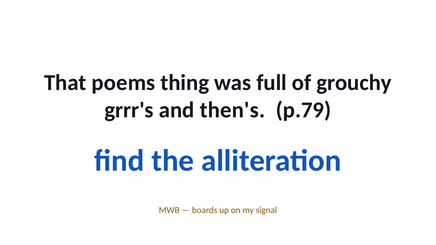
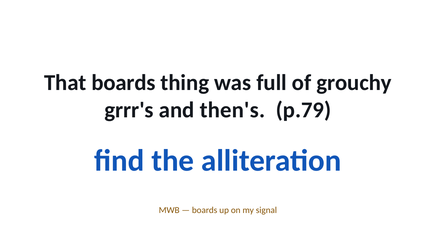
That poems: poems -> boards (124, 83)
